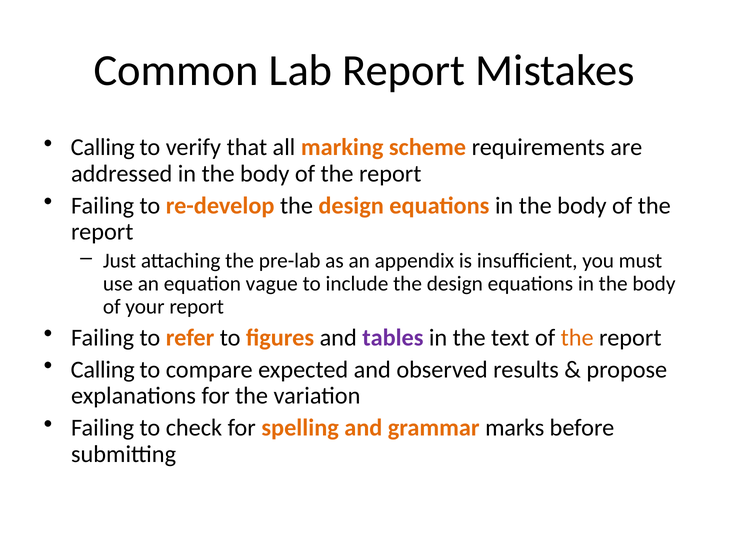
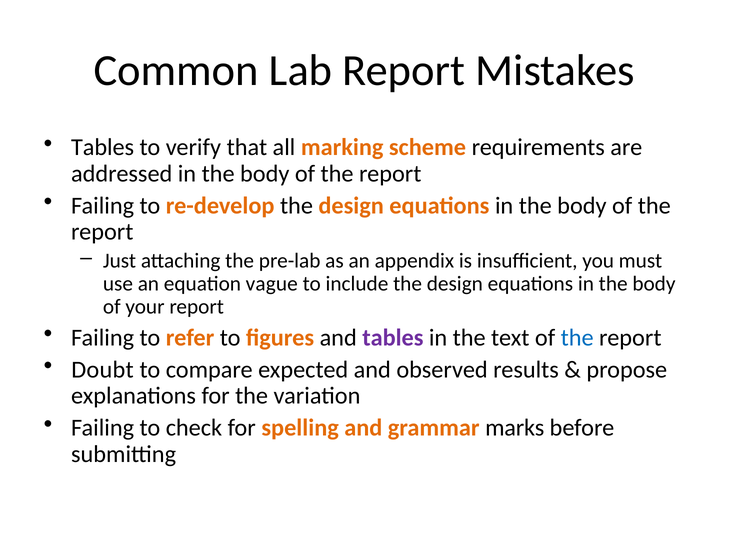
Calling: Calling -> Tables (103, 148)
the colour: orange -> blue (577, 338)
Calling: Calling -> Doubt (102, 370)
